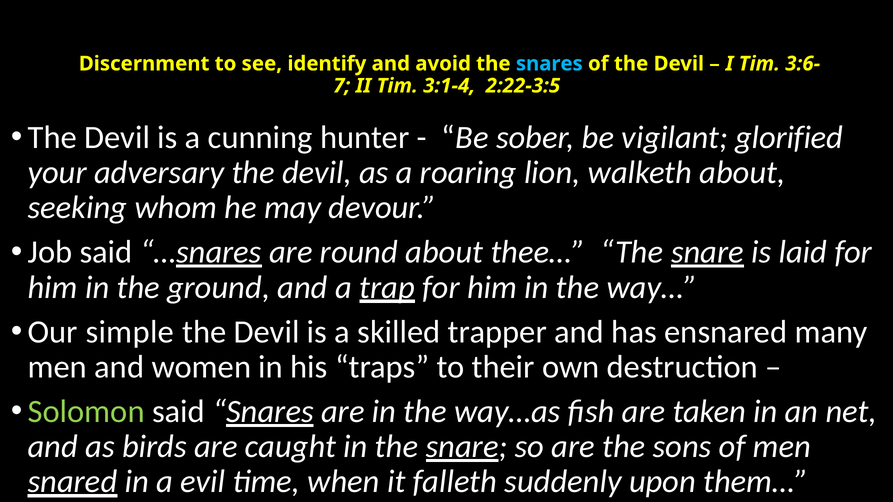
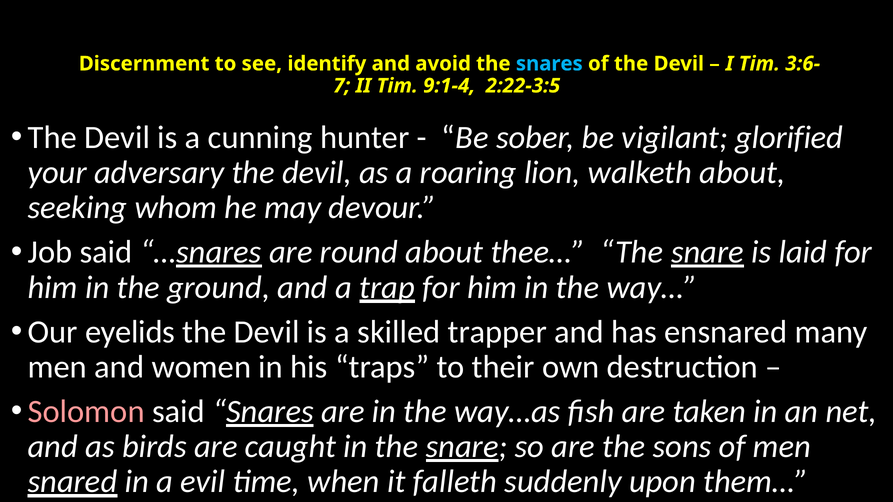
3:1-4: 3:1-4 -> 9:1-4 (449, 86)
simple: simple -> eyelids (130, 332)
Solomon colour: light green -> pink (86, 412)
